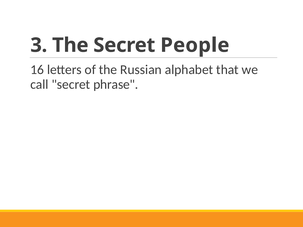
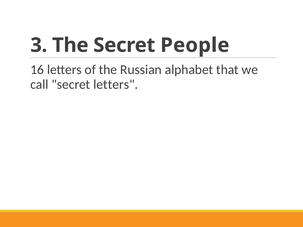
secret phrase: phrase -> letters (116, 84)
